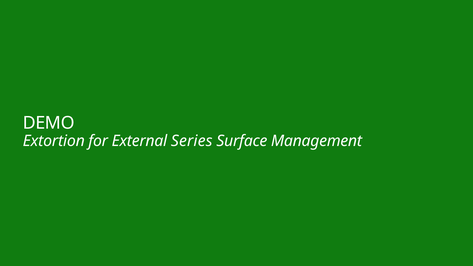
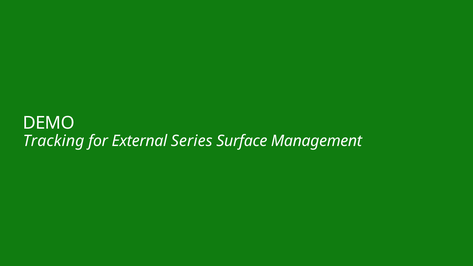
Extortion: Extortion -> Tracking (54, 141)
